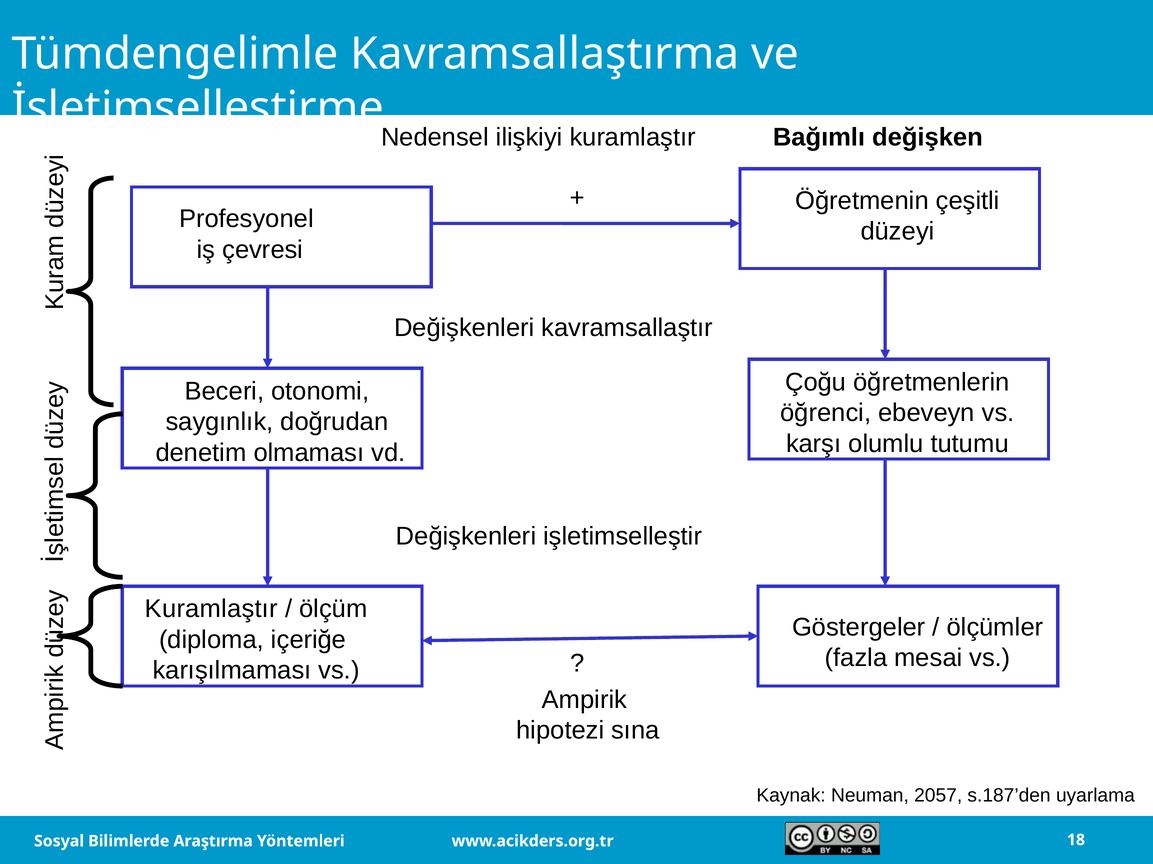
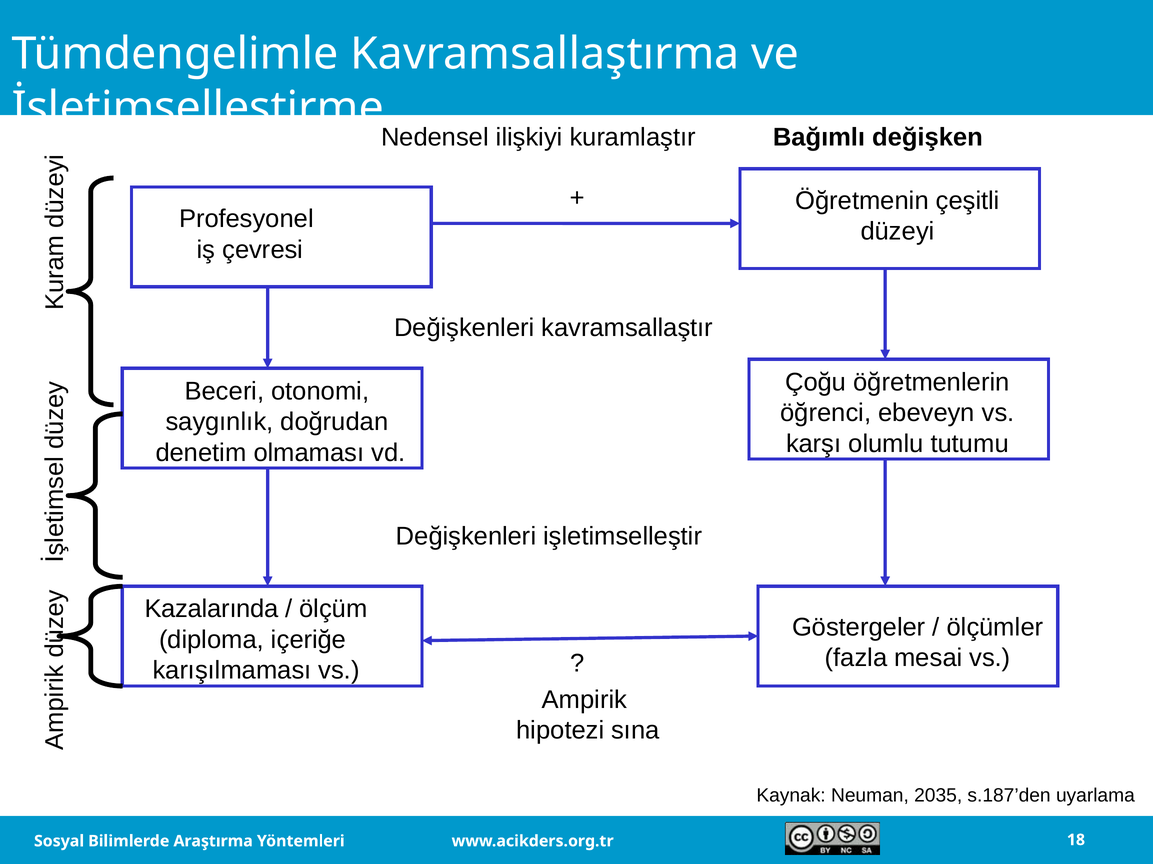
Kuramlaştır: Kuramlaştır -> Kazalarında (212, 610)
2057: 2057 -> 2035 (938, 796)
